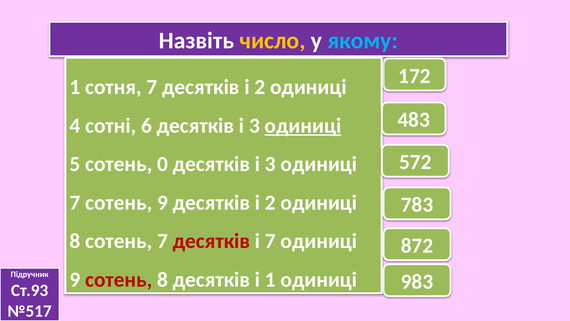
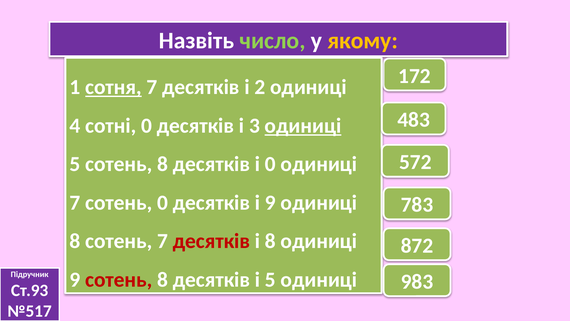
число colour: yellow -> light green (272, 41)
якому colour: light blue -> yellow (363, 41)
сотня underline: none -> present (113, 87)
сотні 6: 6 -> 0 (147, 126)
5 сотень 0: 0 -> 8 (163, 164)
3: 3 -> 0 (270, 164)
сотень 9: 9 -> 0 (163, 203)
2: 2 -> 9 (270, 203)
і 7: 7 -> 8 (270, 241)
і 1: 1 -> 5 (270, 280)
